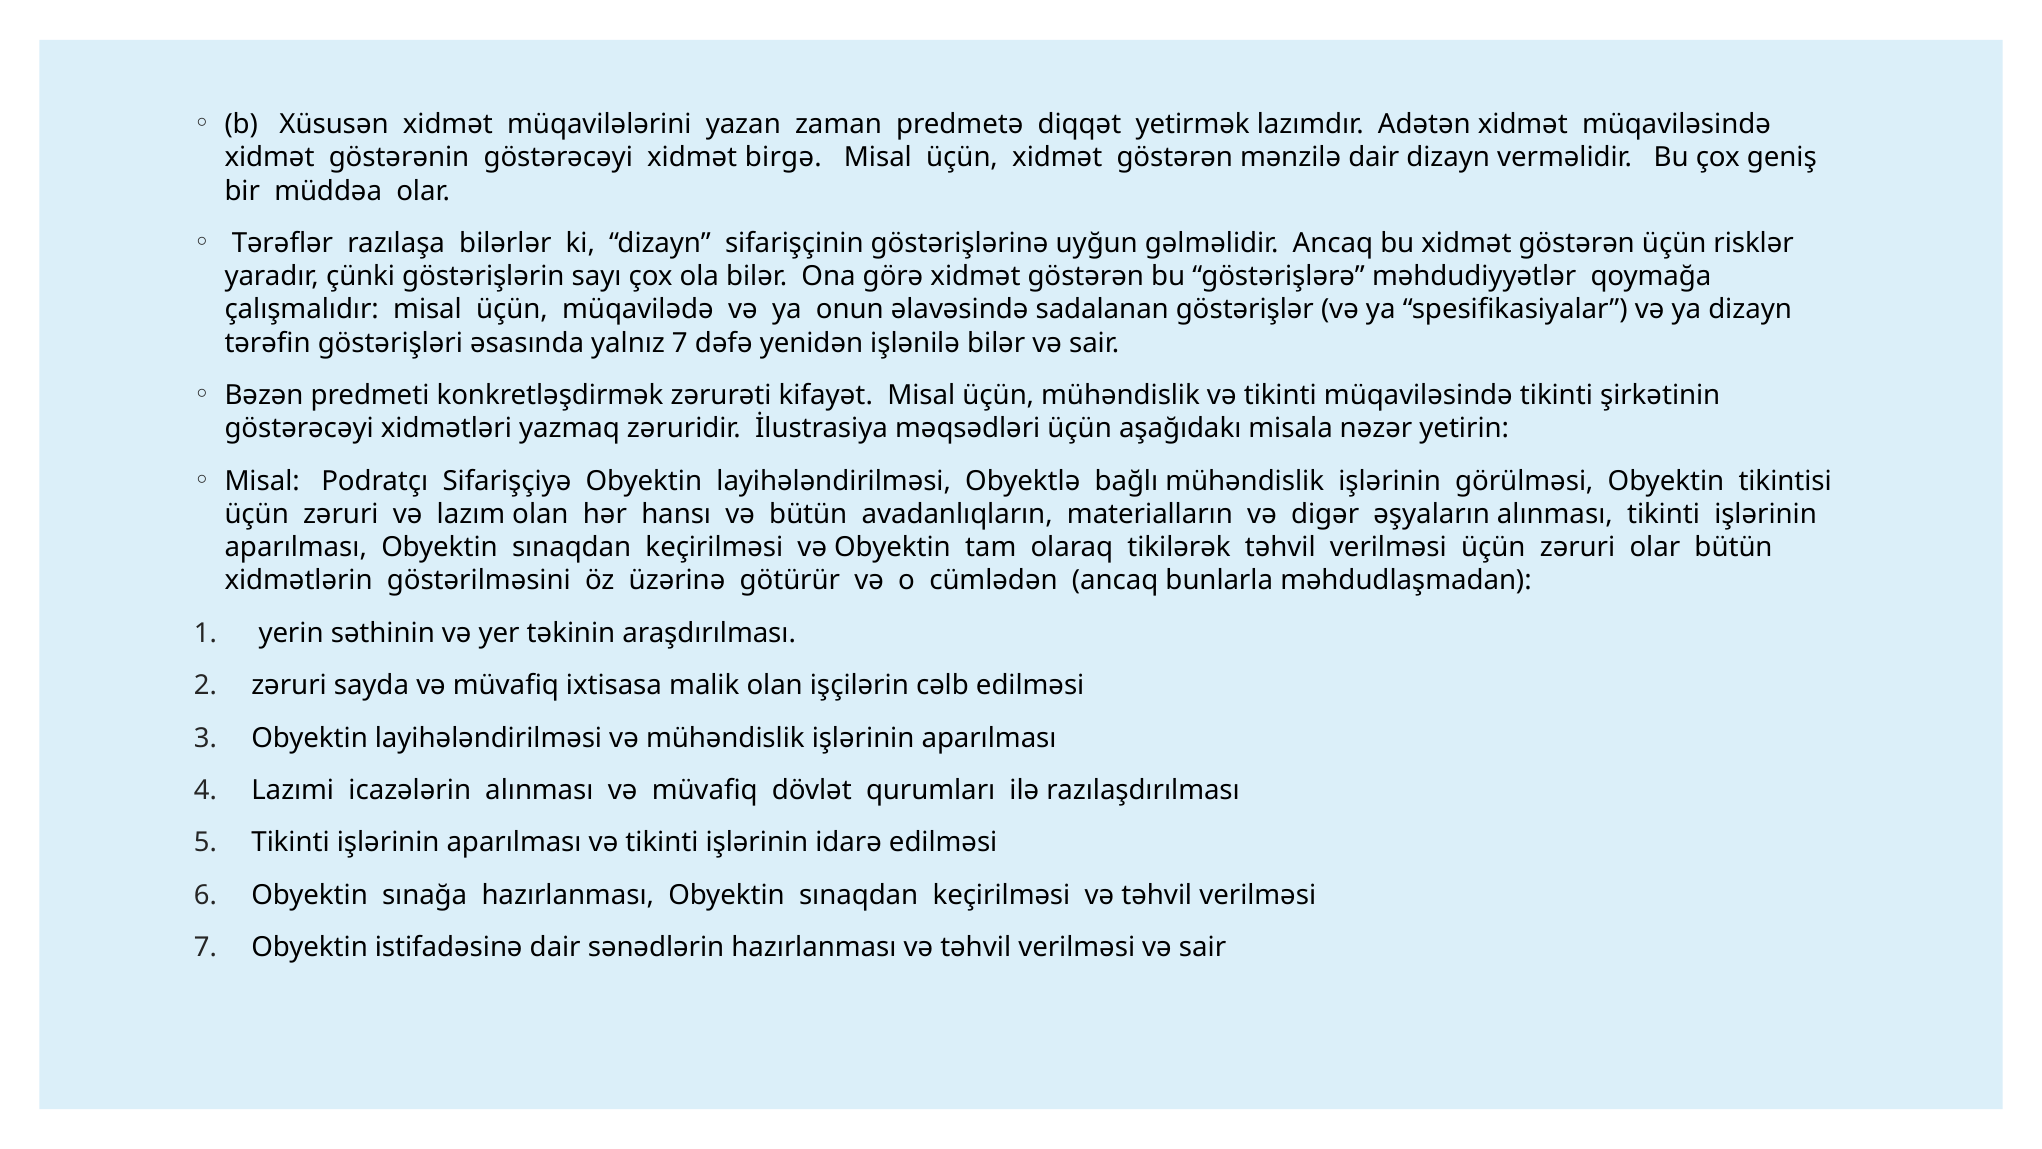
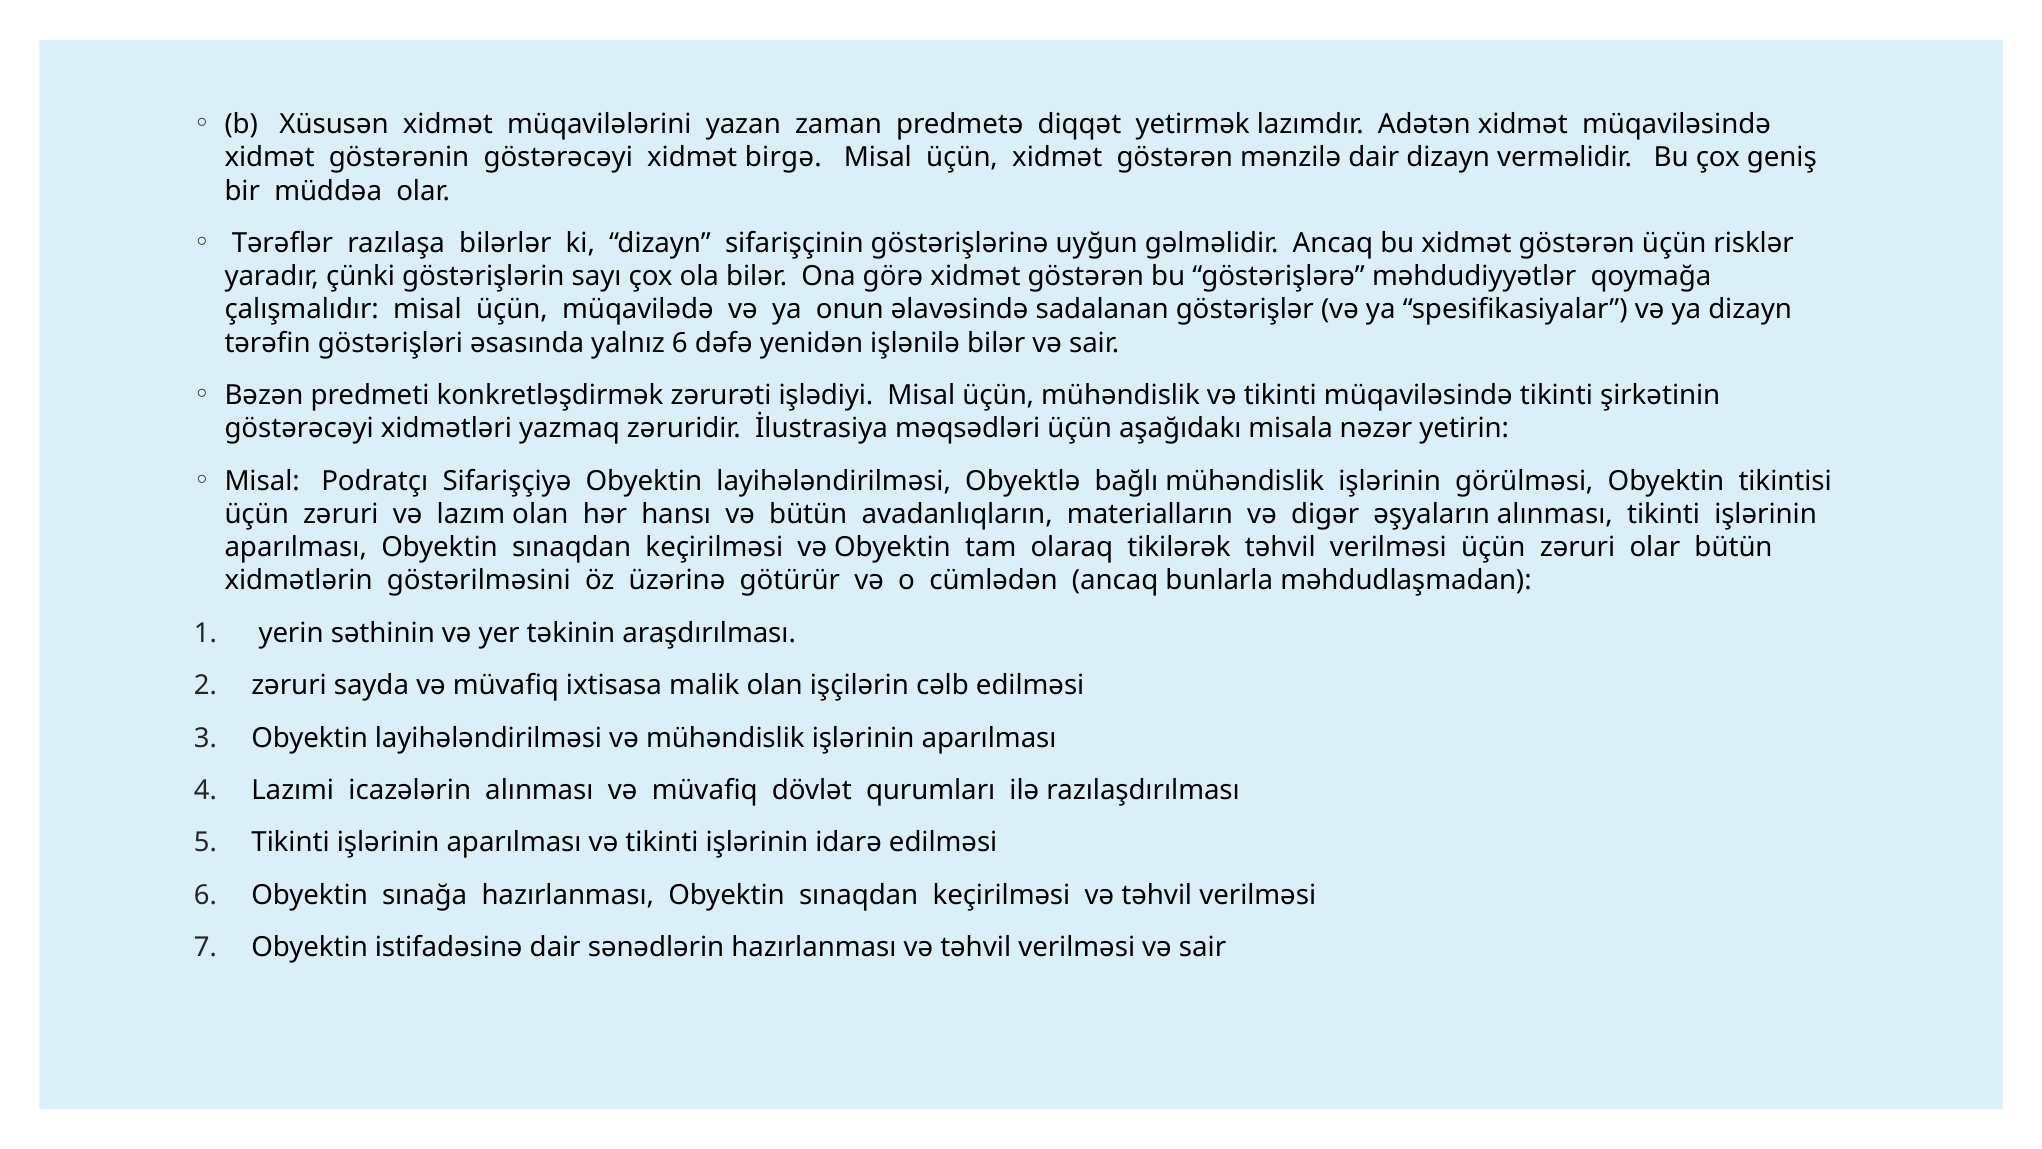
yalnız 7: 7 -> 6 (680, 343)
kifayət: kifayət -> işlədiyi (826, 395)
